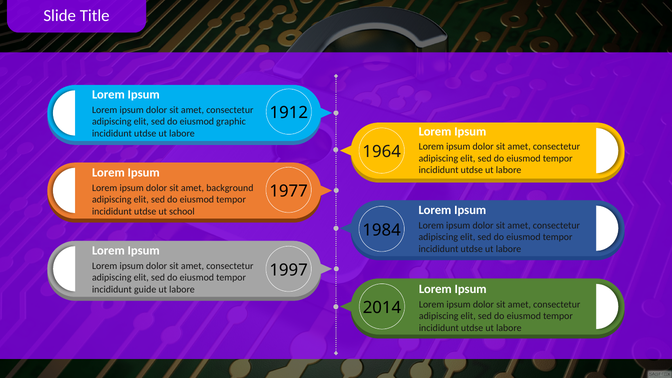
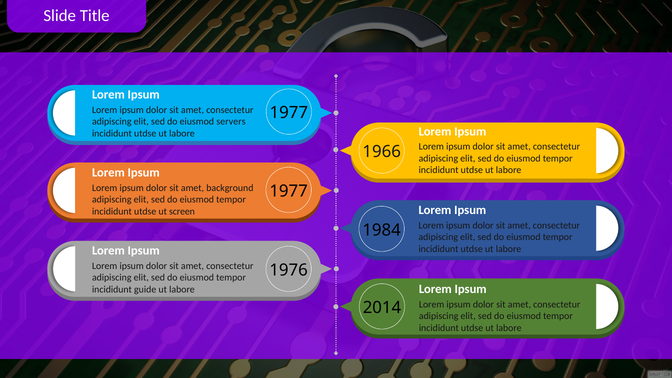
1912: 1912 -> 1977 (289, 113)
graphic: graphic -> servers (231, 122)
1964: 1964 -> 1966 (382, 152)
school: school -> screen (182, 211)
1997: 1997 -> 1976 (289, 270)
